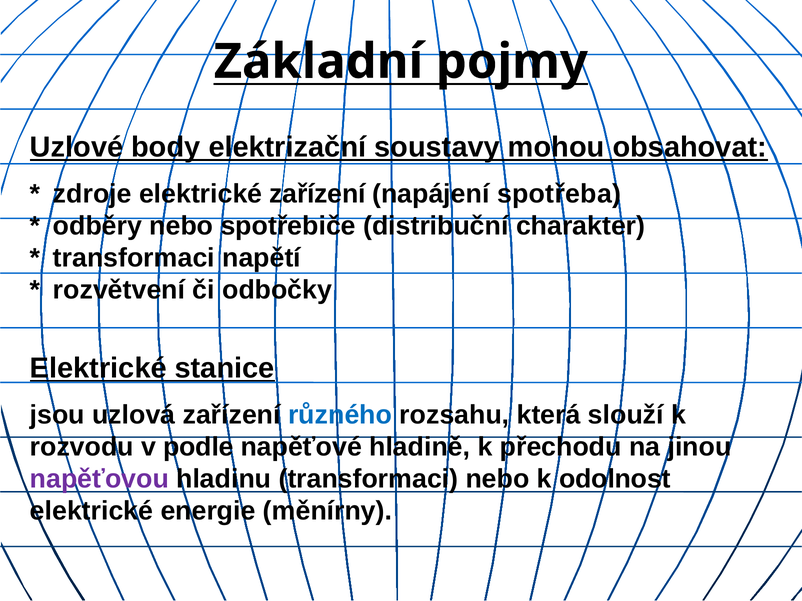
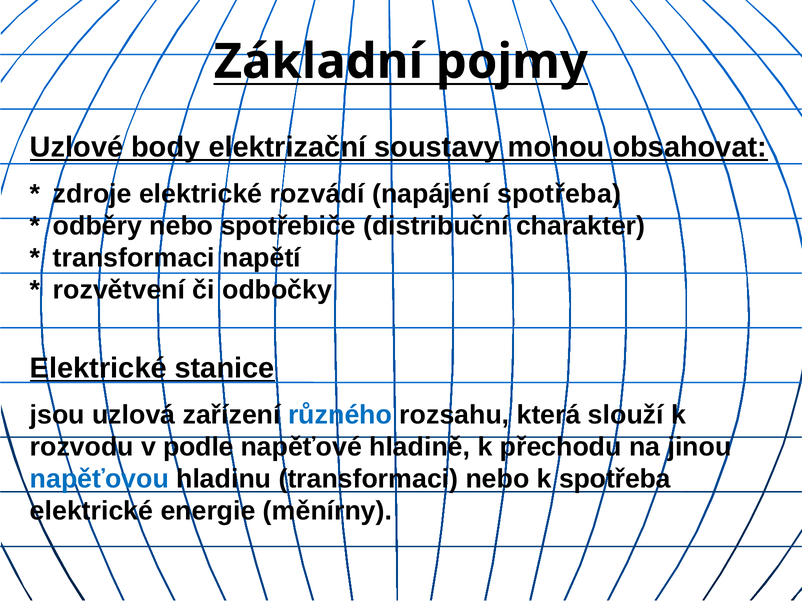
elektrické zařízení: zařízení -> rozvádí (317, 194)
napěťovou colour: purple -> blue (99, 479)
k odolnost: odolnost -> spotřeba (615, 479)
